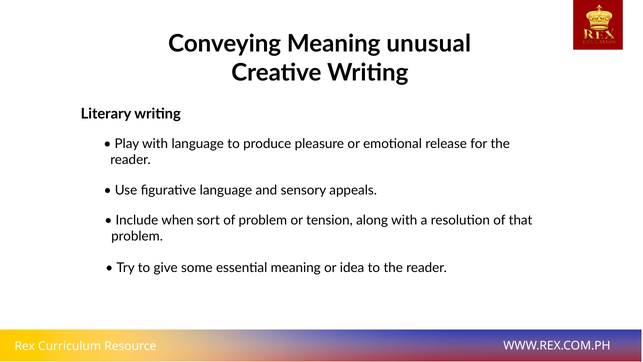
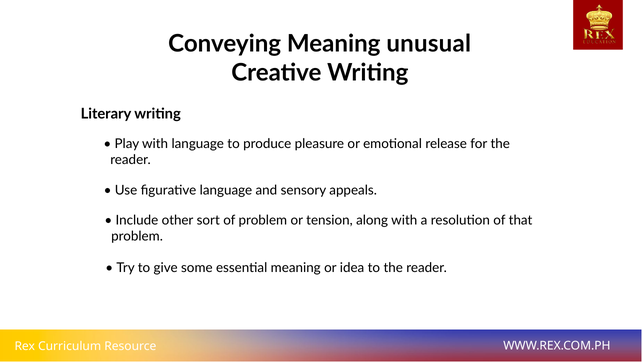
when: when -> other (178, 220)
